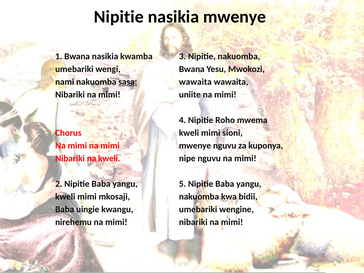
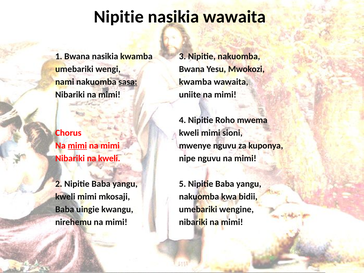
nasikia mwenye: mwenye -> wawaita (234, 17)
wawaita: wawaita -> kwamba (195, 82)
mimi underline: none -> present (77, 146)
